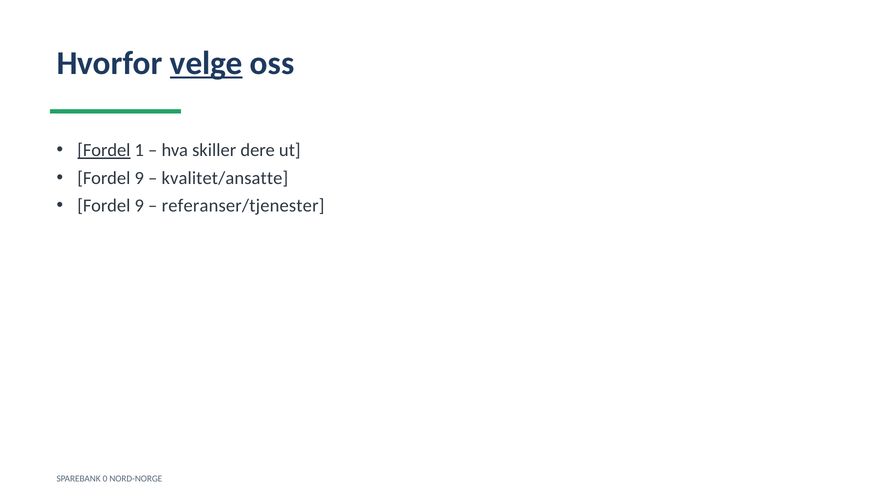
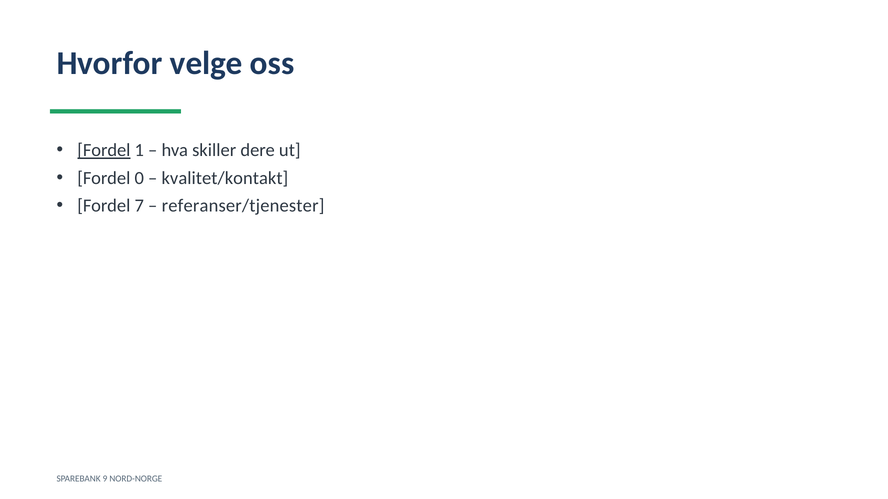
velge underline: present -> none (206, 63)
9: 9 -> 0 (139, 178)
kvalitet/ansatte: kvalitet/ansatte -> kvalitet/kontakt (225, 178)
9: 9 -> 7 (139, 206)
0: 0 -> 9 (105, 479)
